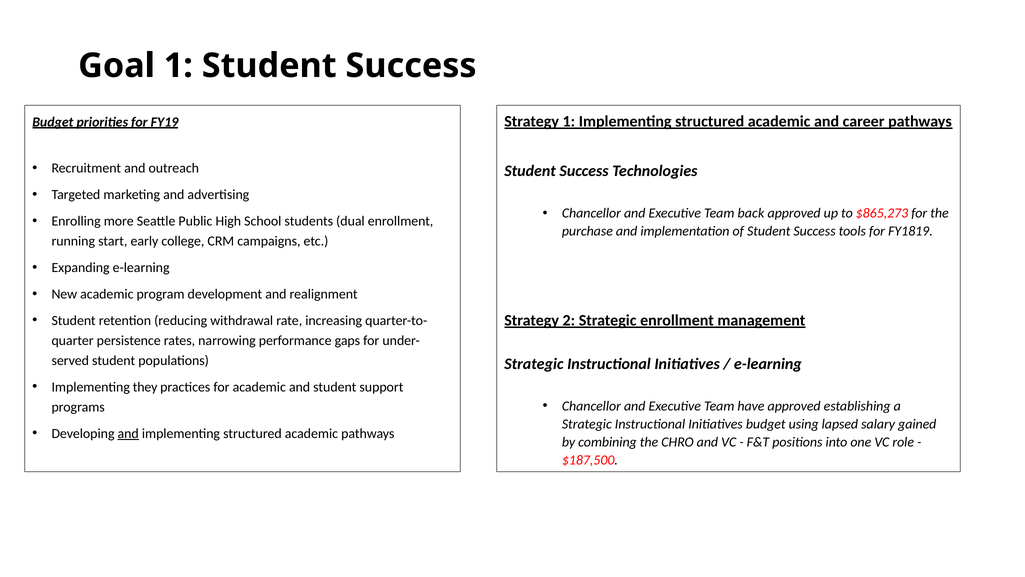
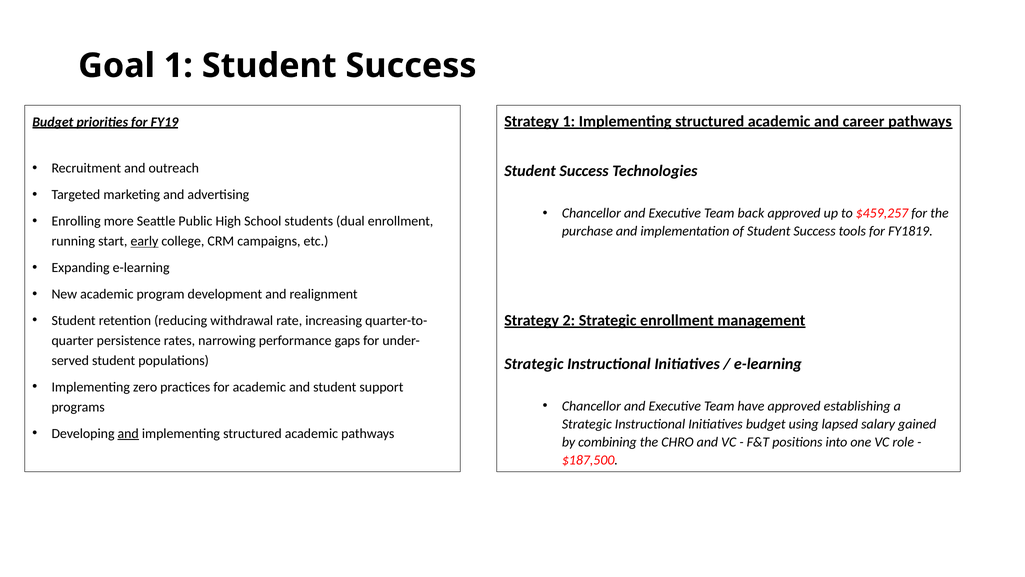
$865,273: $865,273 -> $459,257 (882, 213)
early underline: none -> present (144, 241)
they: they -> zero (145, 387)
